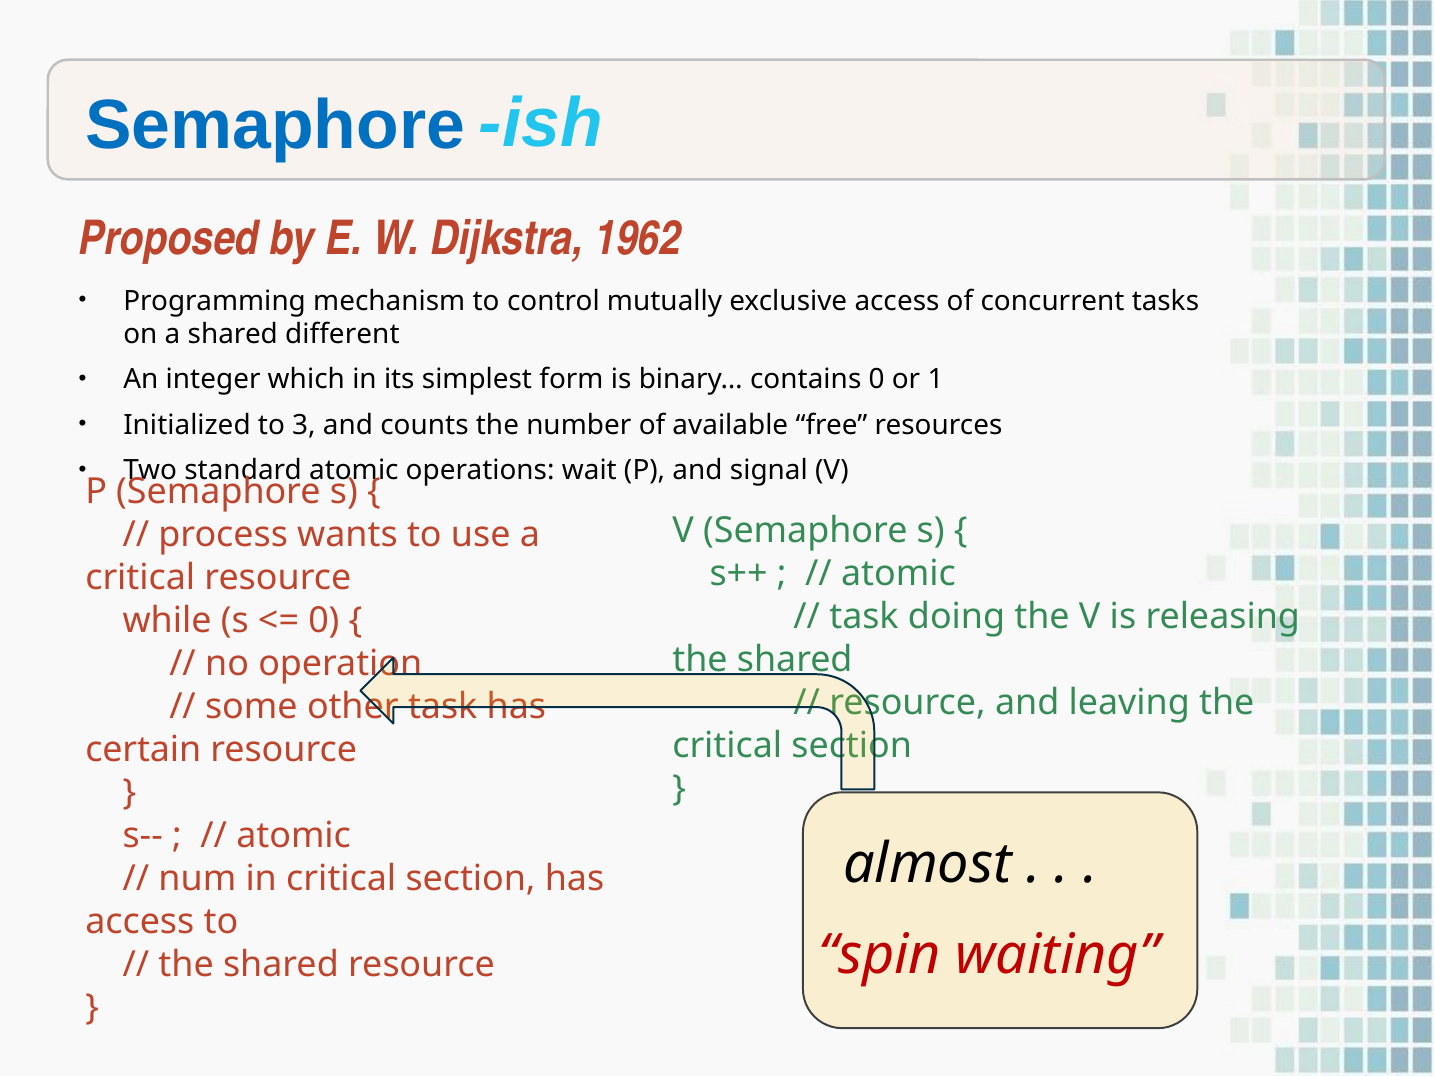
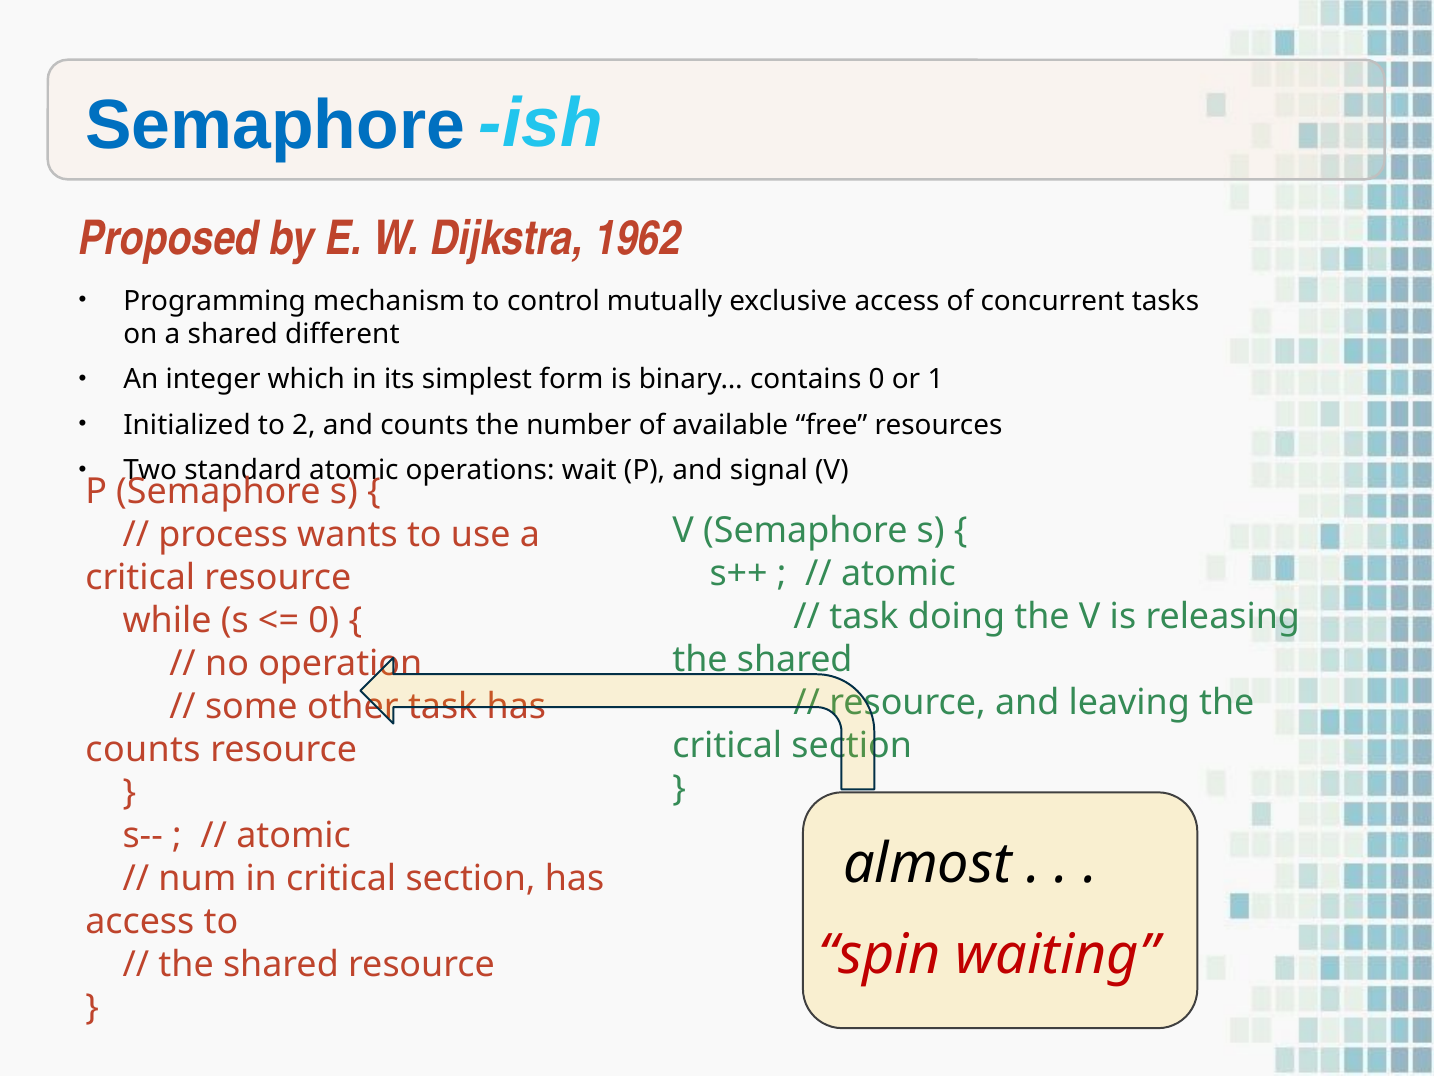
3: 3 -> 2 (304, 425)
certain: certain -> counts (143, 749)
